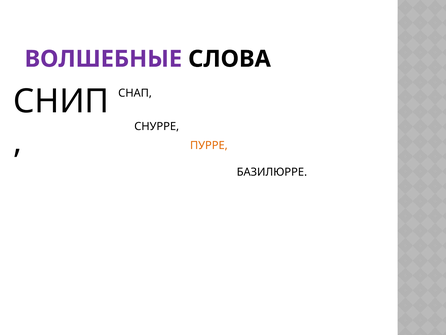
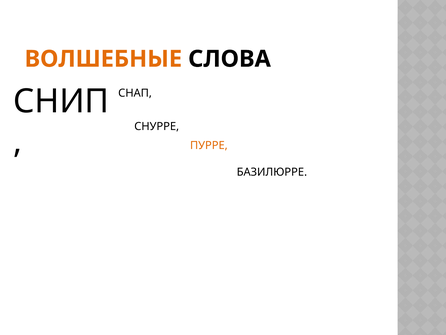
ВОЛШЕБНЫЕ colour: purple -> orange (103, 59)
